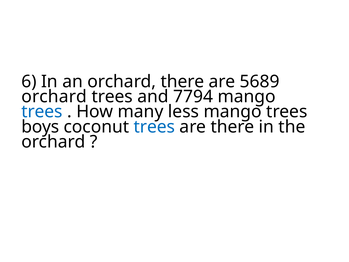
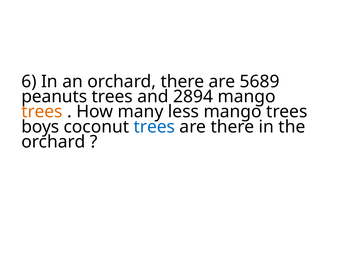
orchard: orchard -> peanuts (54, 97)
7794: 7794 -> 2894 (193, 97)
trees colour: blue -> orange (42, 112)
